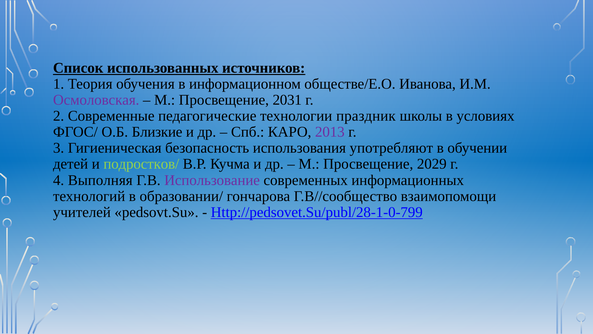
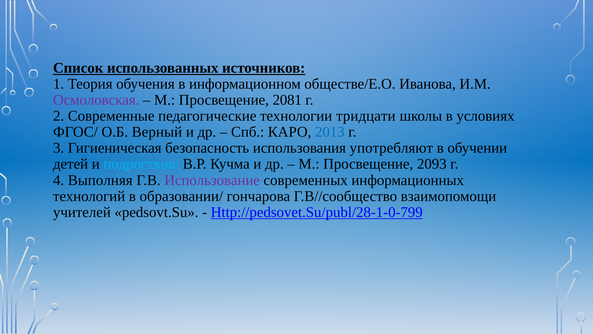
2031: 2031 -> 2081 (287, 100)
праздник: праздник -> тридцати (366, 116)
Близкие: Близкие -> Верный (157, 132)
2013 colour: purple -> blue (330, 132)
подростков/ colour: light green -> light blue (141, 164)
2029: 2029 -> 2093 (432, 164)
